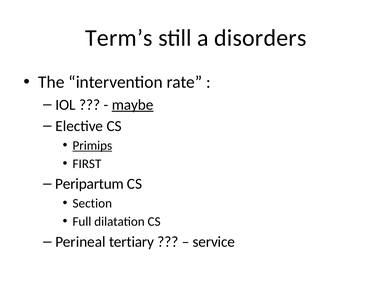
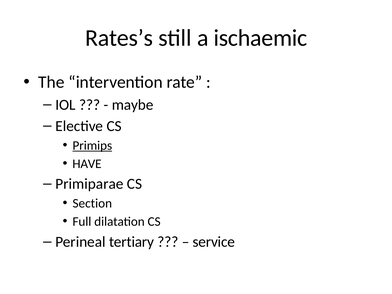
Term’s: Term’s -> Rates’s (119, 38)
disorders: disorders -> ischaemic (260, 38)
maybe underline: present -> none (133, 105)
FIRST: FIRST -> HAVE (87, 164)
Peripartum: Peripartum -> Primiparae (89, 184)
